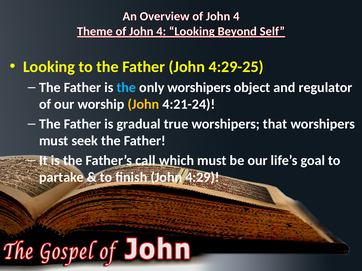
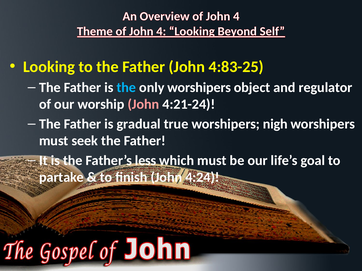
4:29-25: 4:29-25 -> 4:83-25 (236, 67)
John colour: yellow -> pink (143, 105)
that: that -> nigh (275, 124)
call: call -> less (146, 161)
4:29: 4:29 -> 4:24 (202, 178)
